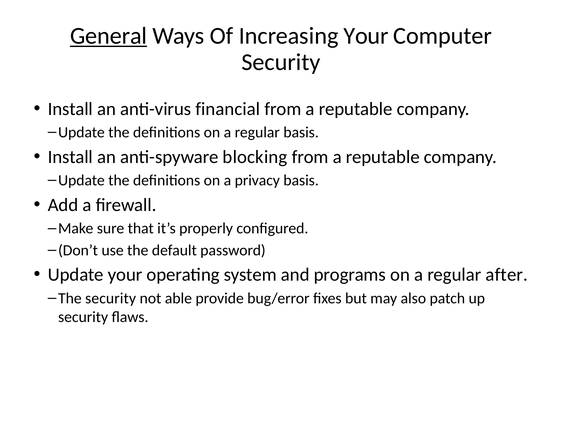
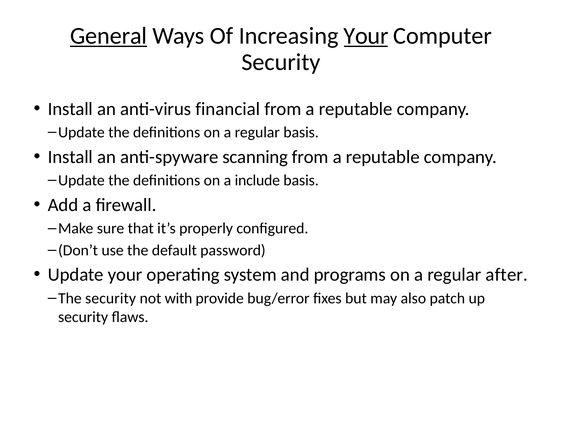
Your underline: none -> present (366, 36)
blocking: blocking -> scanning (255, 157)
privacy: privacy -> include (257, 181)
able: able -> with (179, 299)
